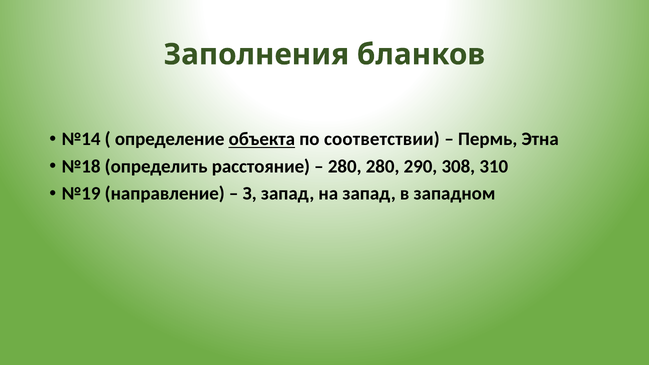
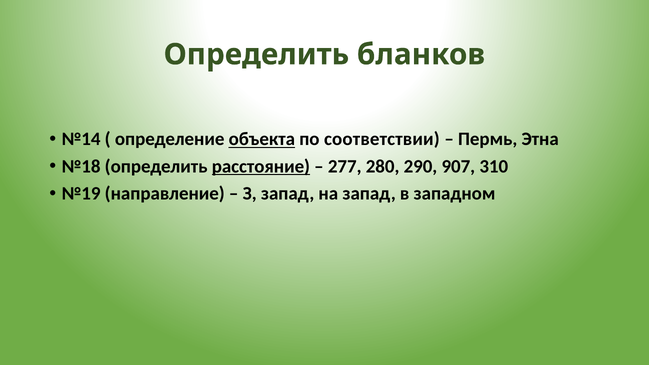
Заполнения: Заполнения -> Определить (256, 55)
расстояние underline: none -> present (261, 166)
280: 280 -> 277 (345, 166)
308: 308 -> 907 (458, 166)
